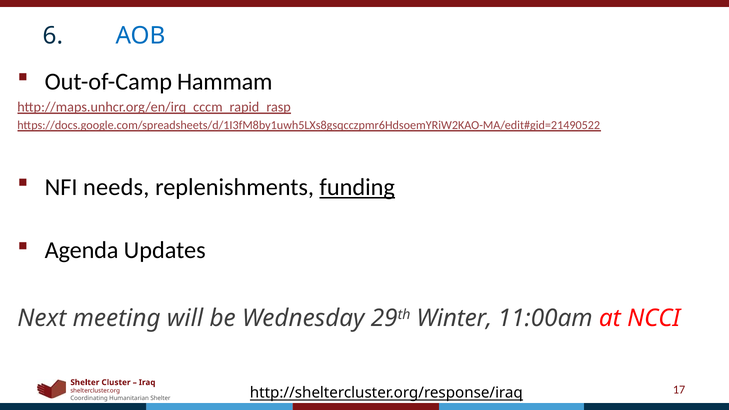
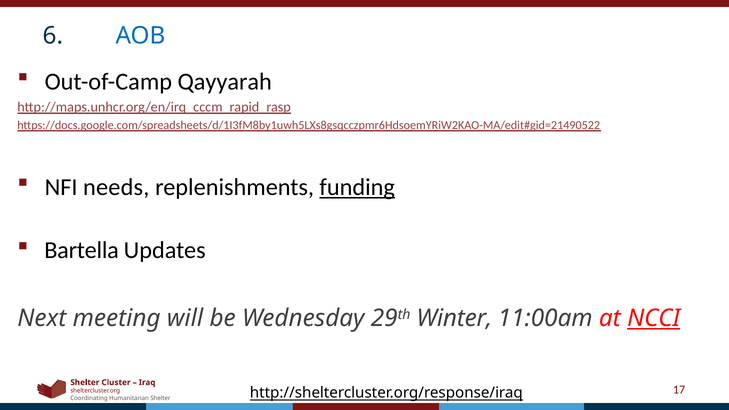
Hammam: Hammam -> Qayyarah (225, 82)
Agenda: Agenda -> Bartella (82, 250)
NCCI underline: none -> present (654, 319)
